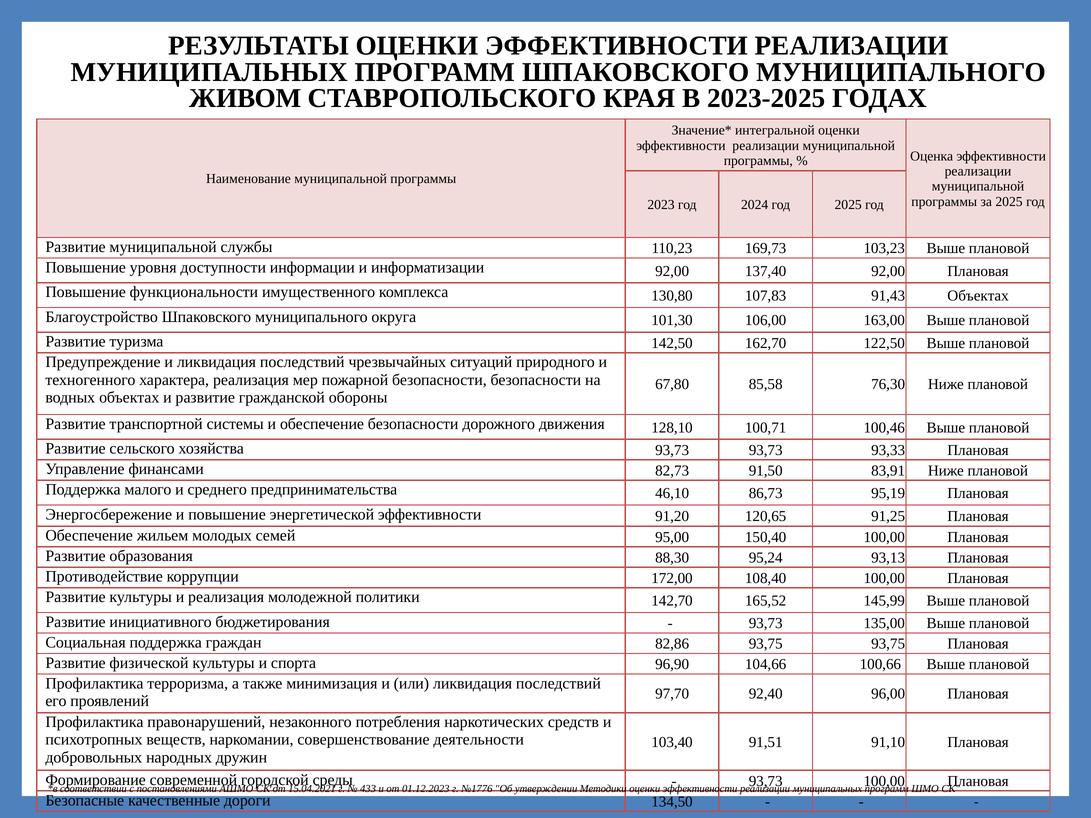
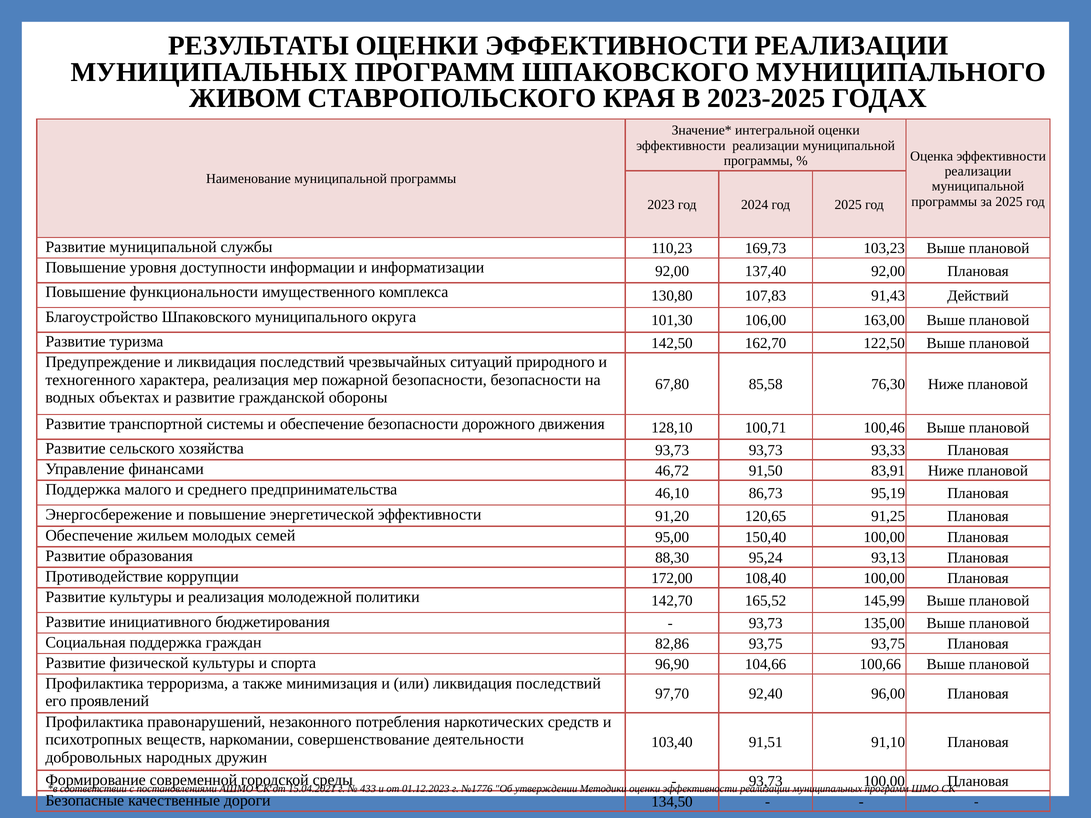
91,43 Объектах: Объектах -> Действий (978, 296)
82,73: 82,73 -> 46,72 (672, 471)
